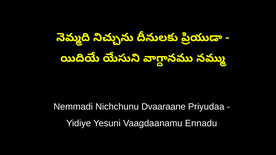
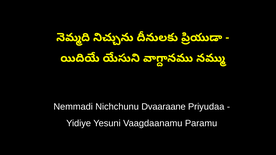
Ennadu: Ennadu -> Paramu (201, 123)
